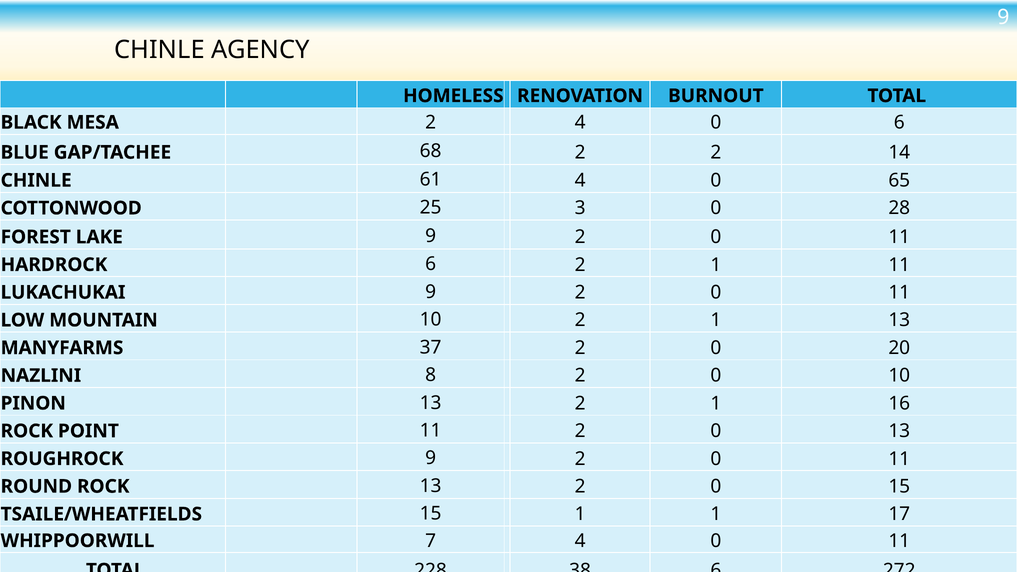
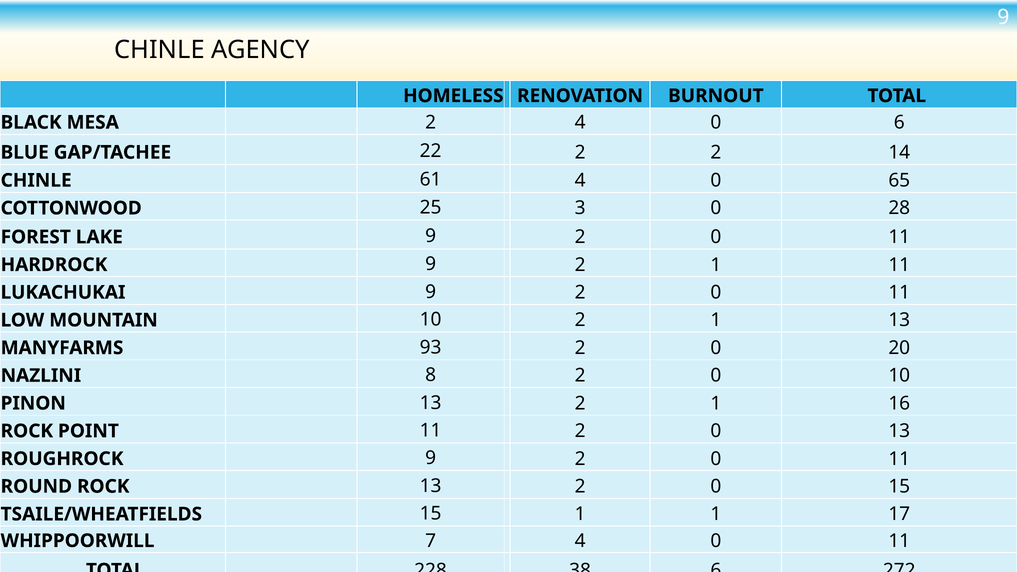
68: 68 -> 22 (431, 151)
6: 6 -> 9 (431, 264)
37: 37 -> 93 (431, 347)
